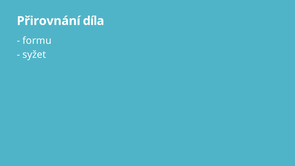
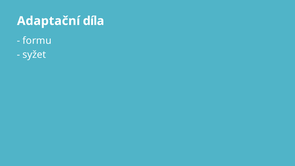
Přirovnání: Přirovnání -> Adaptační (49, 21)
